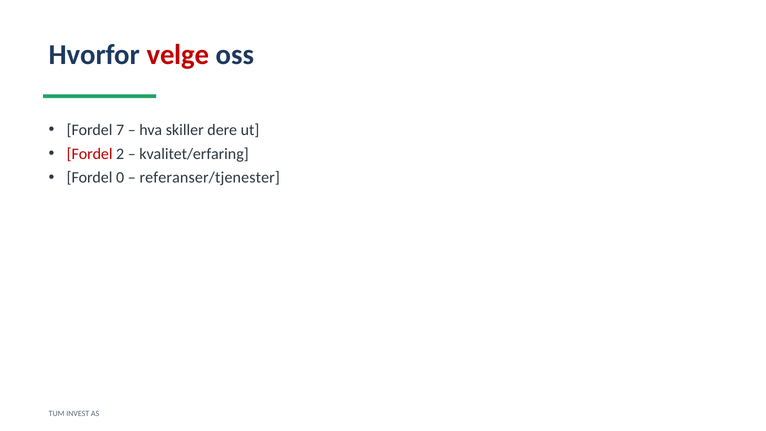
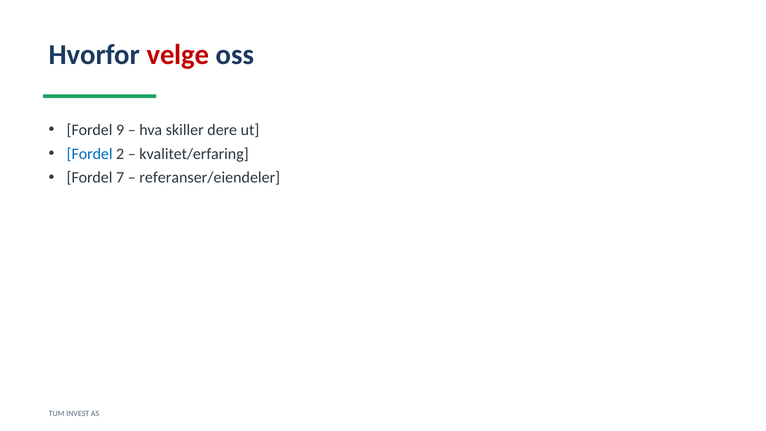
7: 7 -> 9 (120, 130)
Fordel colour: red -> blue (90, 154)
0: 0 -> 7 (120, 178)
referanser/tjenester: referanser/tjenester -> referanser/eiendeler (210, 178)
